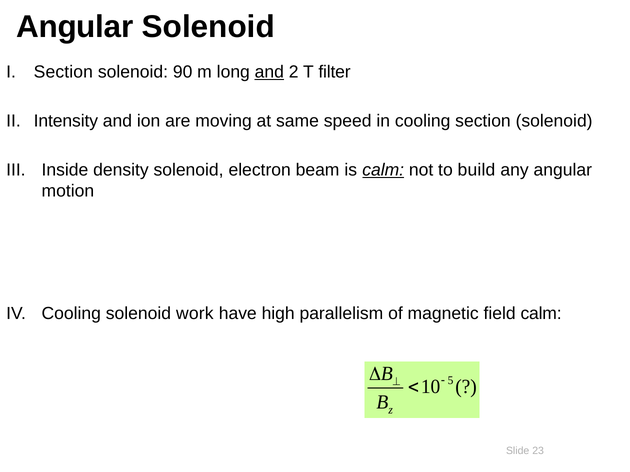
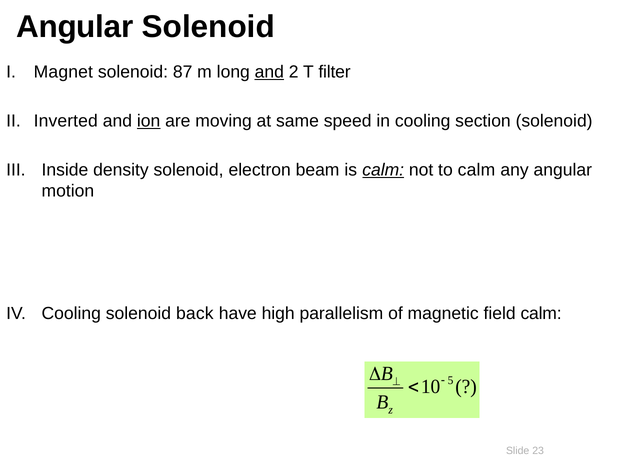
Section: Section -> Magnet (63, 72)
90: 90 -> 87 (183, 72)
Intensity: Intensity -> Inverted (66, 121)
ion underline: none -> present (149, 121)
to build: build -> calm (476, 170)
work: work -> back (195, 314)
